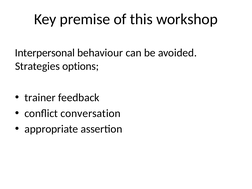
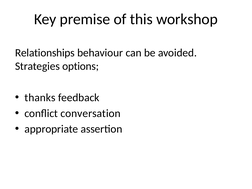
Interpersonal: Interpersonal -> Relationships (45, 53)
trainer: trainer -> thanks (40, 98)
